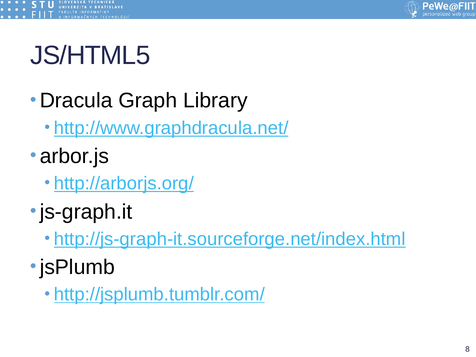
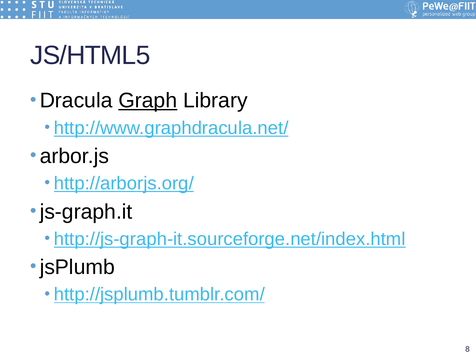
Graph underline: none -> present (148, 101)
